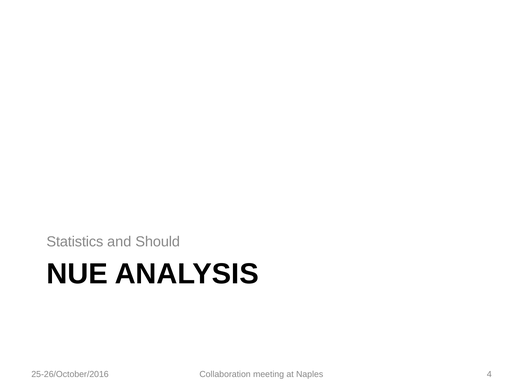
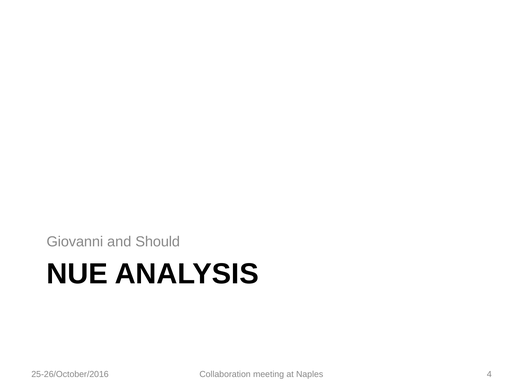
Statistics: Statistics -> Giovanni (75, 242)
